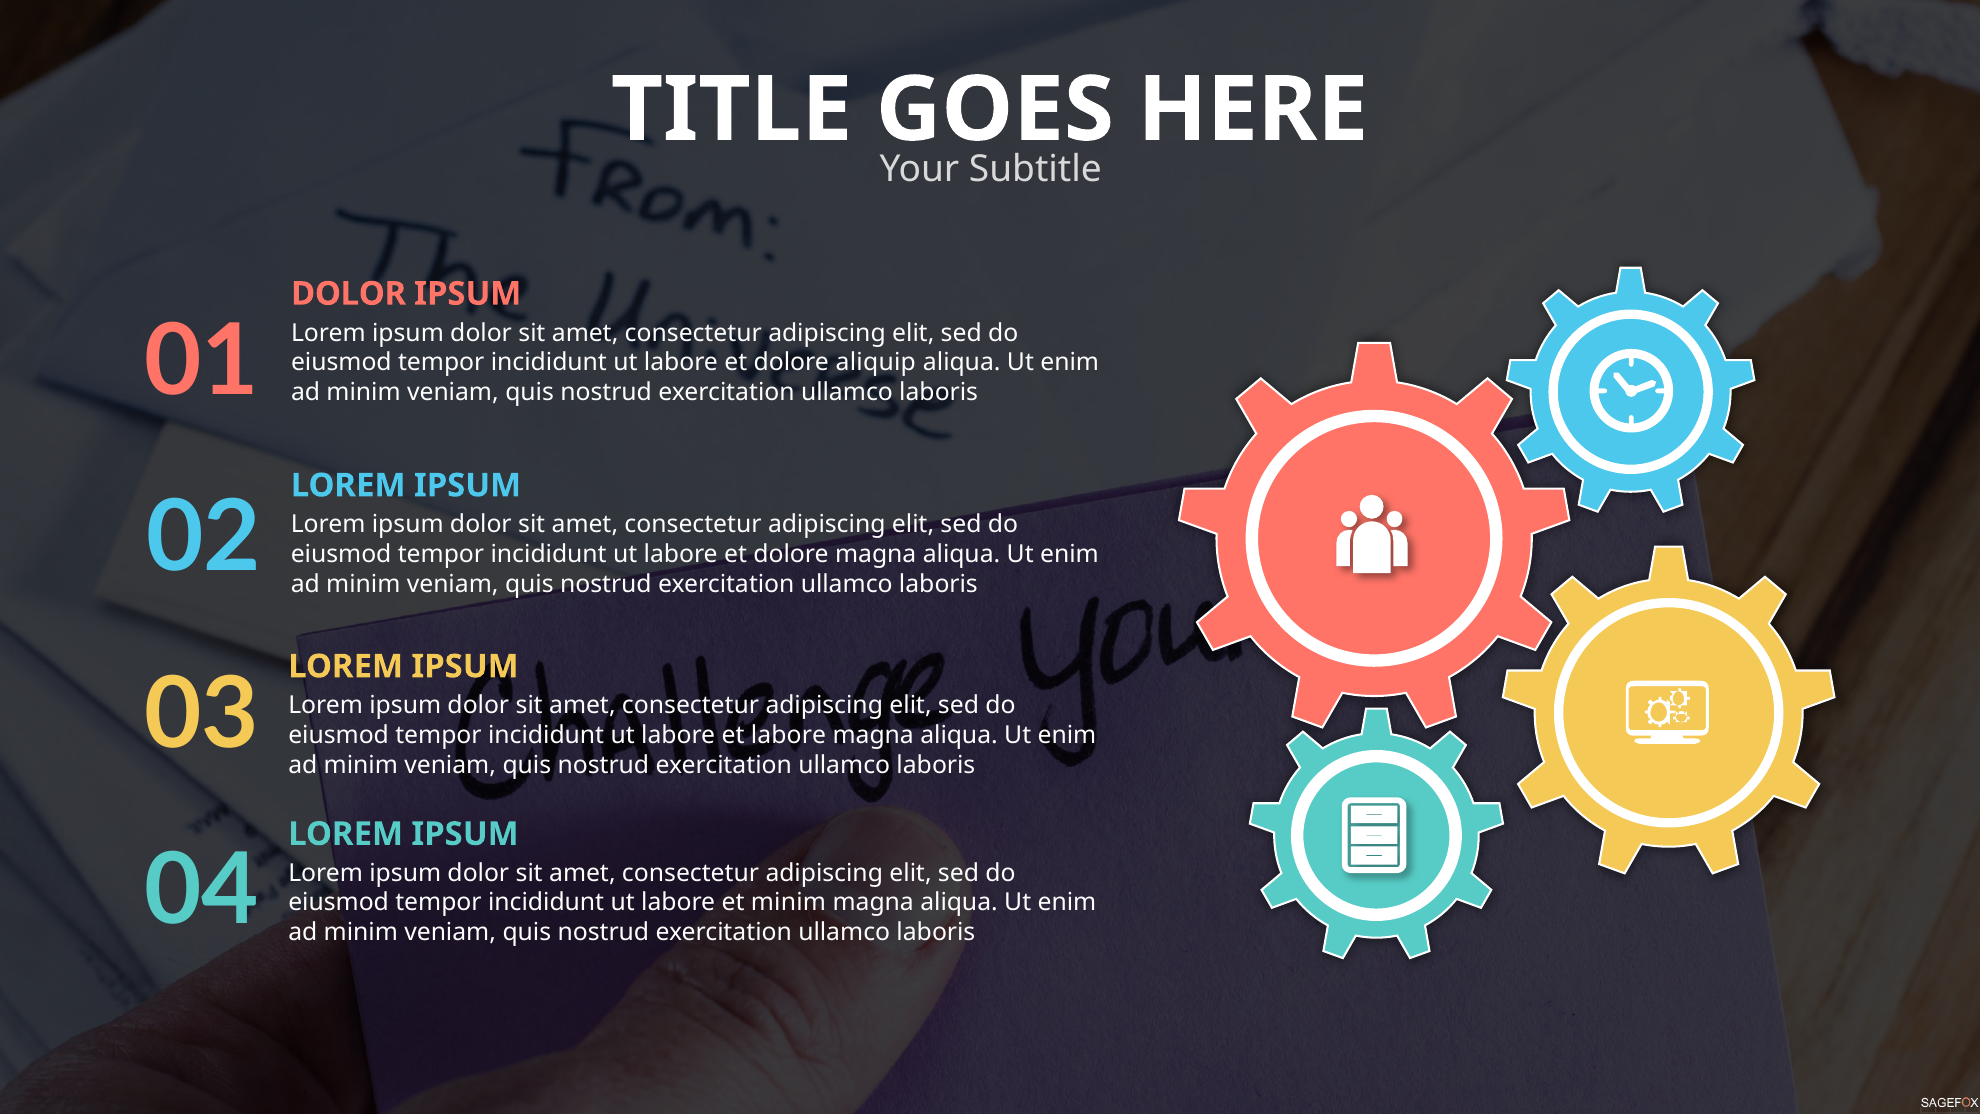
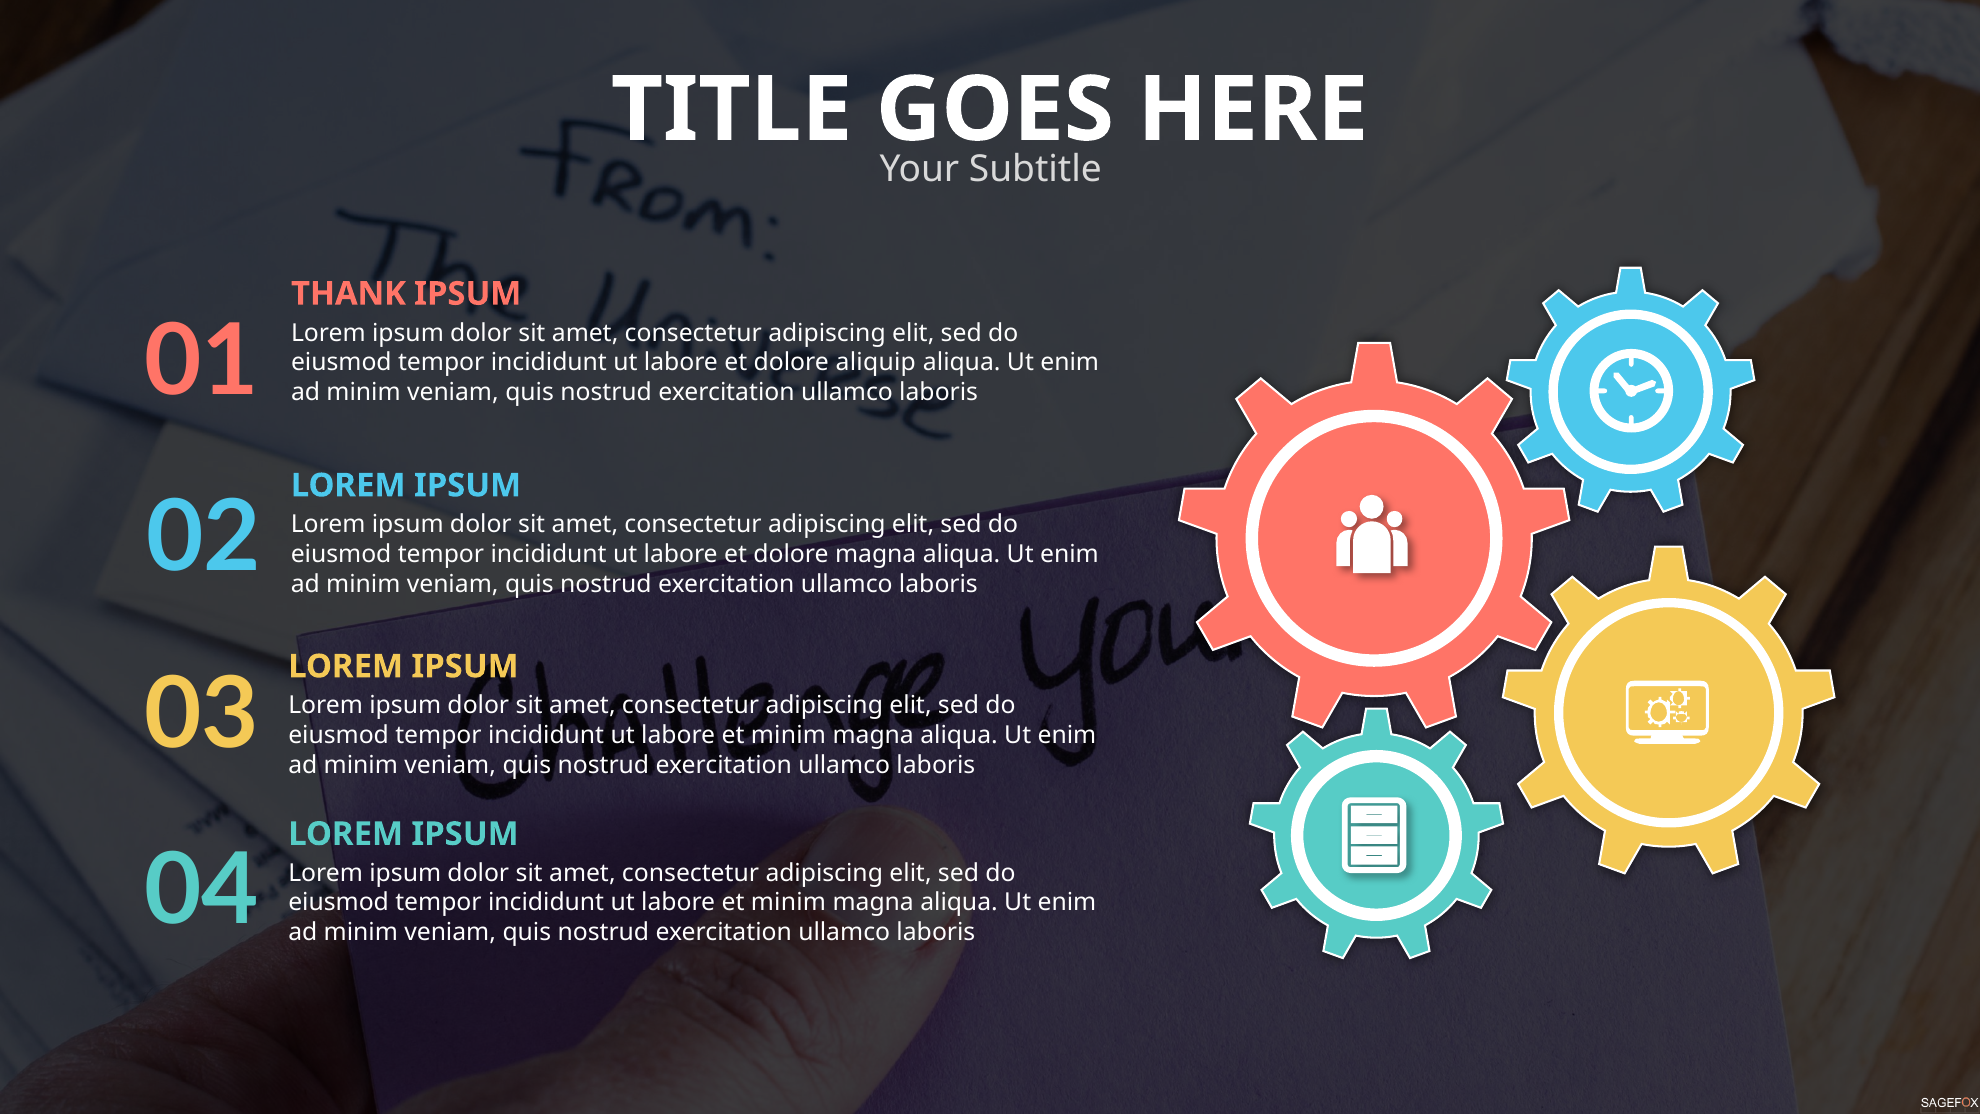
DOLOR: DOLOR -> THANK (349, 294)
labore: labore -> minim (788, 735)
